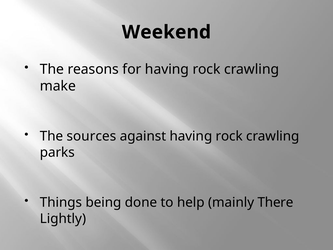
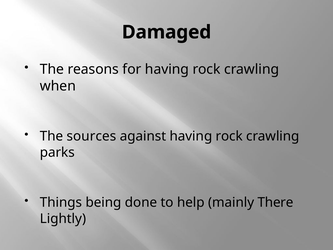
Weekend: Weekend -> Damaged (167, 32)
make: make -> when (58, 86)
